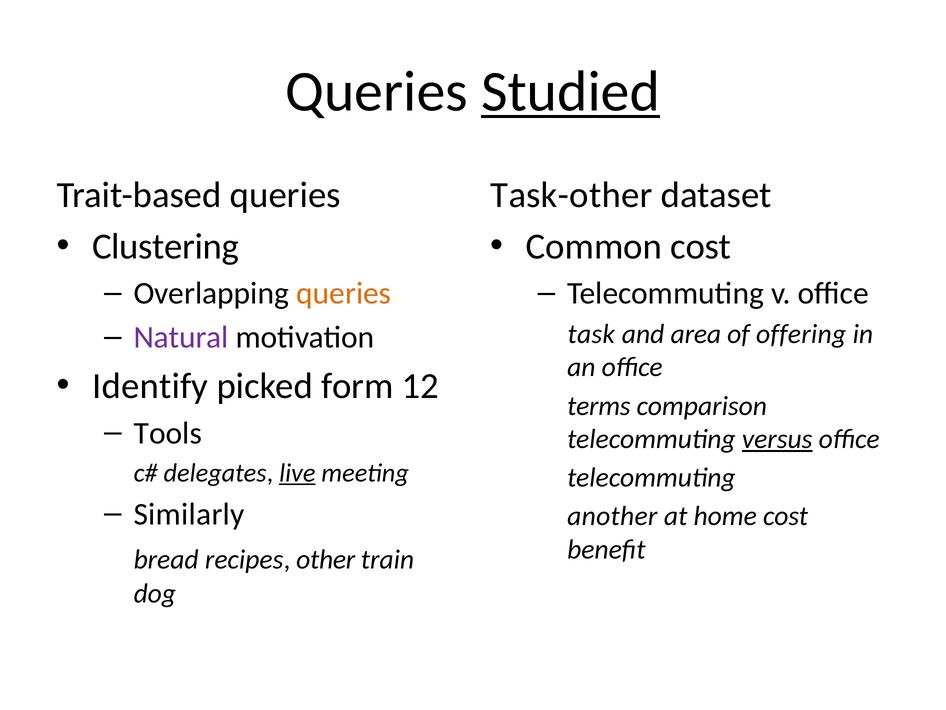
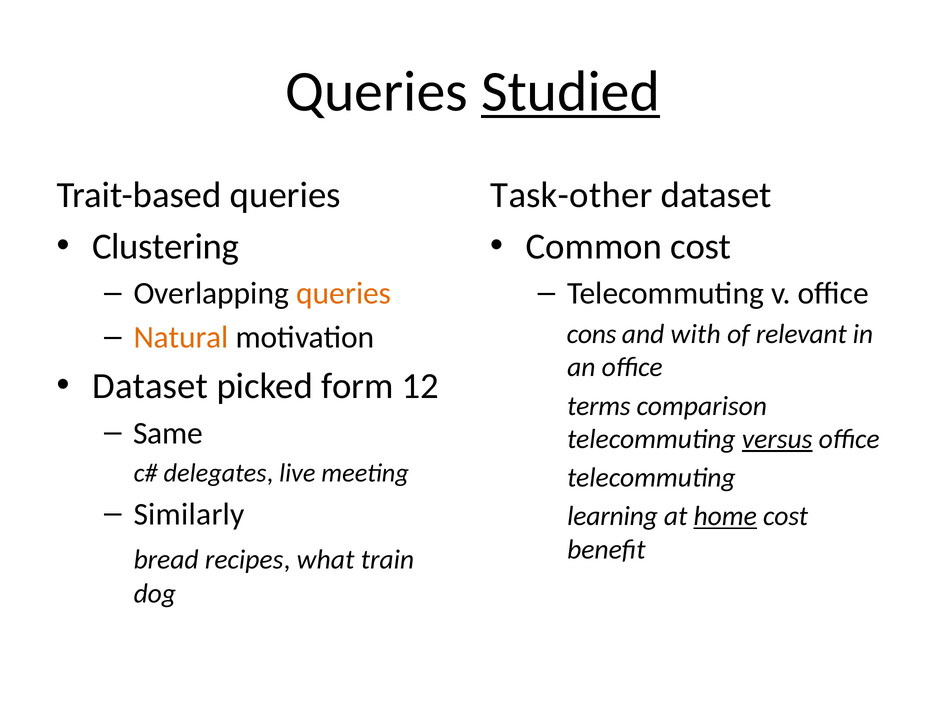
Natural colour: purple -> orange (181, 337)
task: task -> cons (592, 334)
area: area -> with (696, 334)
offering: offering -> relevant (801, 334)
Identify: Identify -> Dataset (150, 386)
Tools: Tools -> Same (168, 433)
live underline: present -> none (297, 473)
another: another -> learning (613, 516)
home underline: none -> present (725, 516)
other: other -> what (326, 559)
